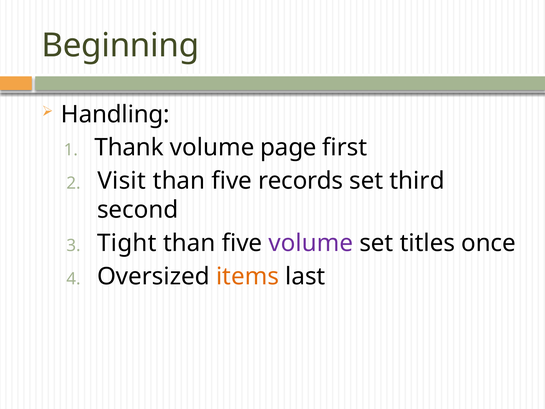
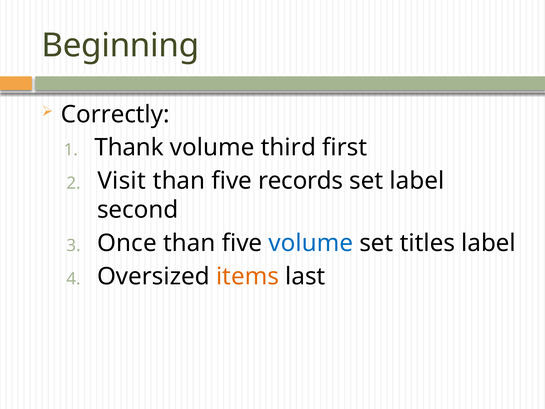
Handling: Handling -> Correctly (115, 114)
page: page -> third (288, 148)
set third: third -> label (417, 181)
Tight: Tight -> Once (127, 243)
volume colour: purple -> blue (311, 243)
titles once: once -> label (488, 243)
